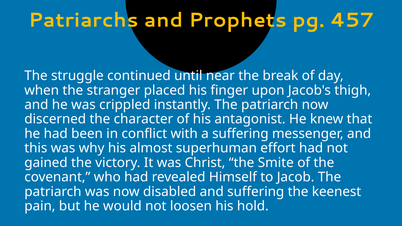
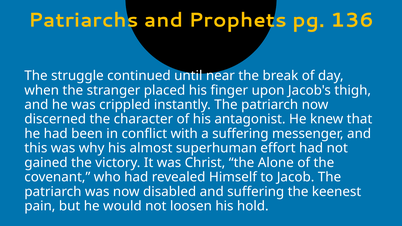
457: 457 -> 136 (352, 20)
Smite: Smite -> Alone (276, 163)
